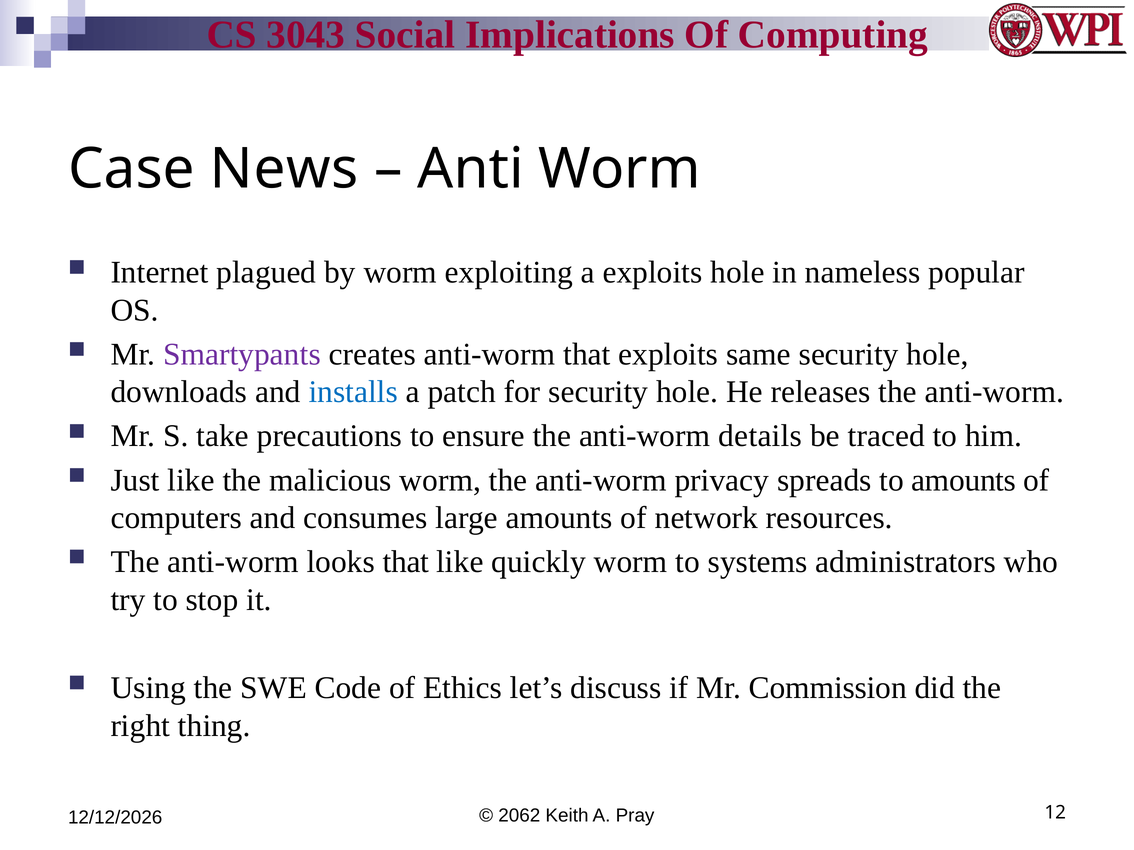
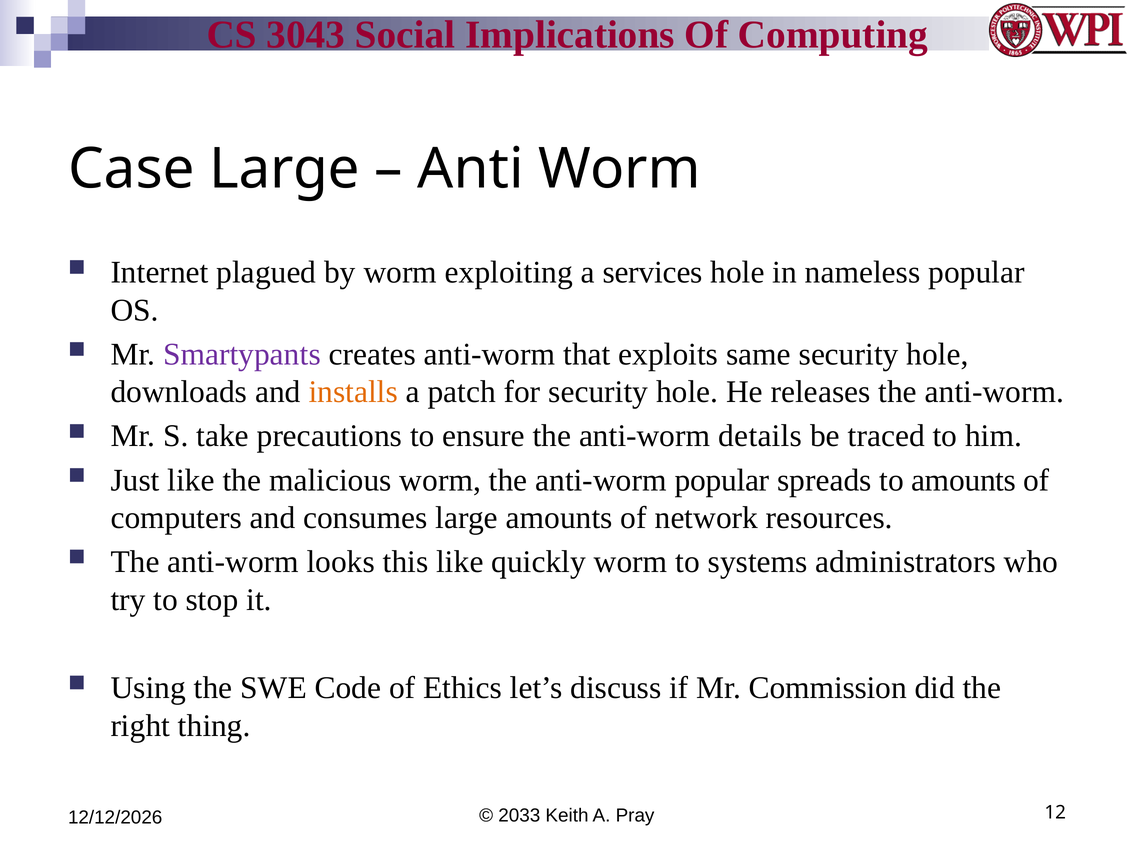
Case News: News -> Large (285, 169)
a exploits: exploits -> services (653, 272)
installs colour: blue -> orange (353, 392)
anti-worm privacy: privacy -> popular (722, 480)
looks that: that -> this (406, 562)
2062: 2062 -> 2033 (519, 816)
